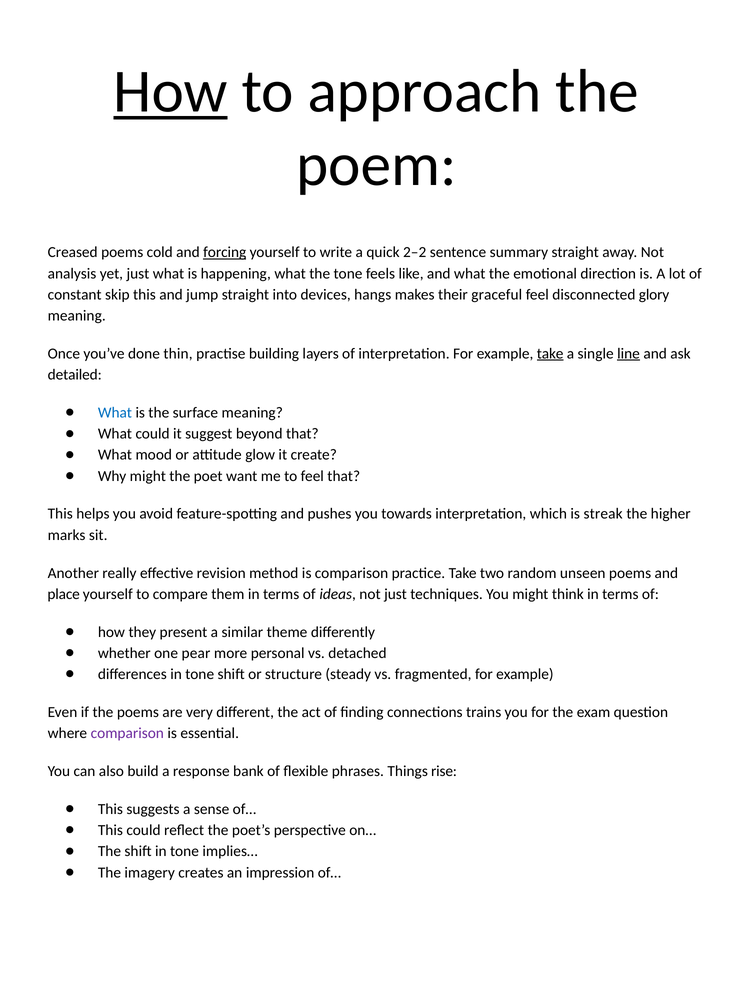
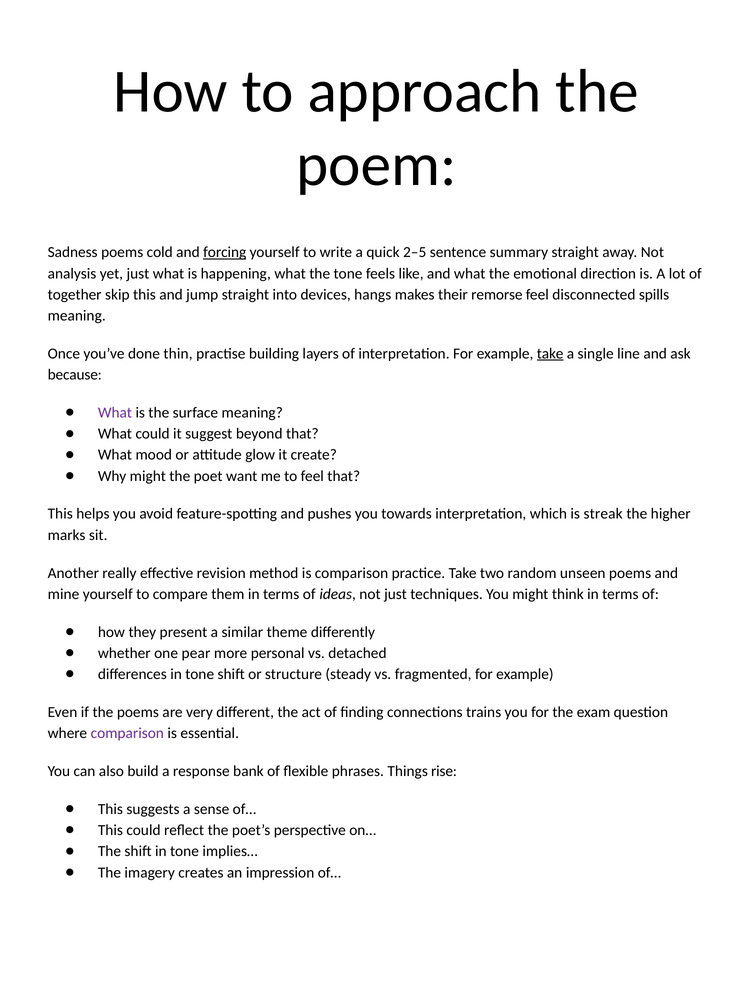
How underline: present -> none (171, 91)
Creased: Creased -> Sadness (73, 252)
2–2: 2–2 -> 2–5 (415, 252)
constant: constant -> together (75, 295)
graceful: graceful -> remorse (497, 295)
glory: glory -> spills (654, 295)
line underline: present -> none (629, 354)
detailed: detailed -> because (75, 375)
What colour: blue -> purple (115, 413)
place: place -> mine (64, 594)
